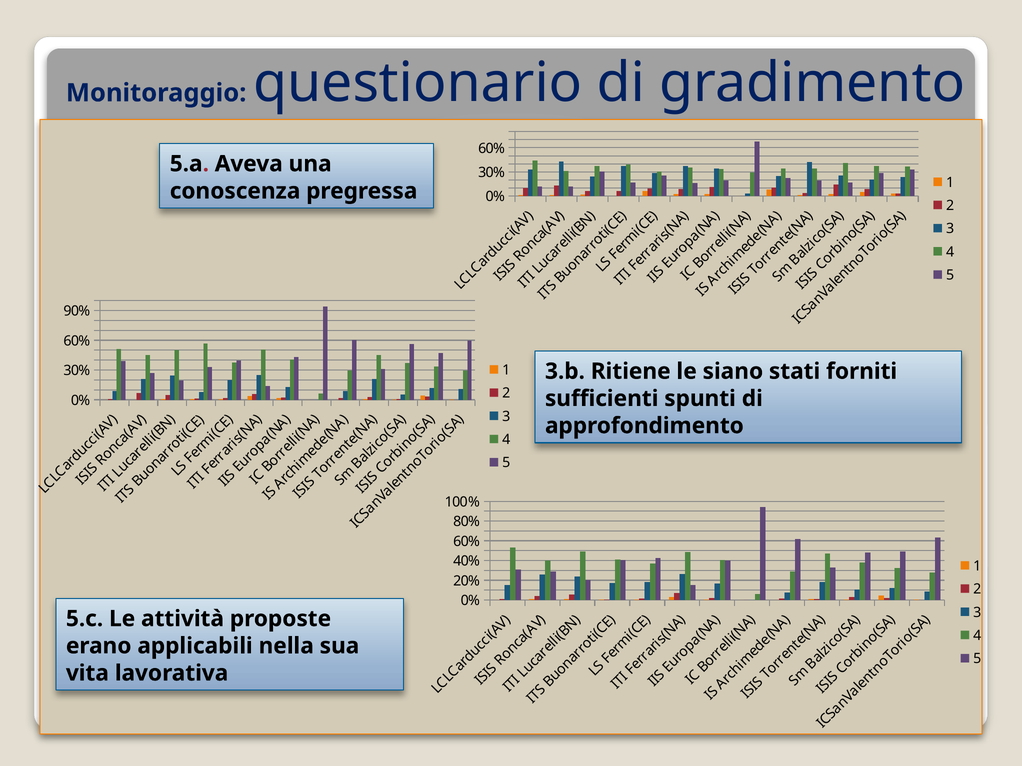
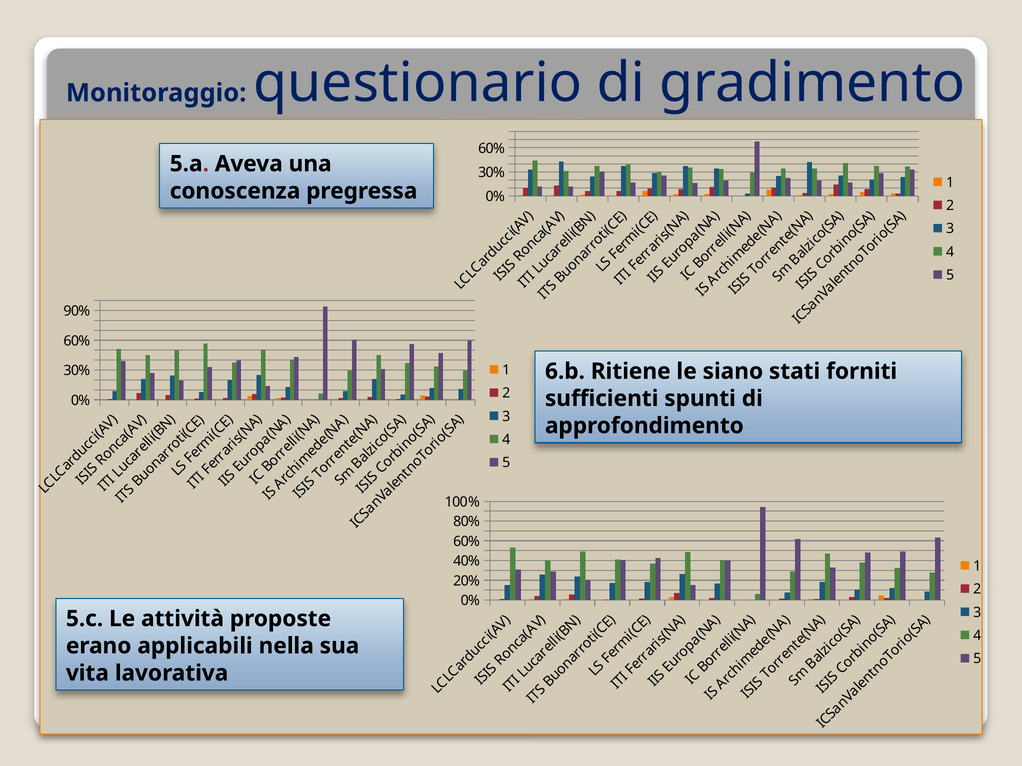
3.b: 3.b -> 6.b (565, 372)
